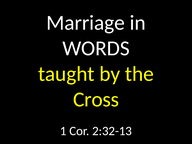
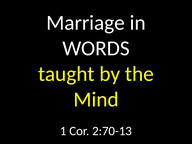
Cross: Cross -> Mind (96, 99)
2:32-13: 2:32-13 -> 2:70-13 (112, 131)
